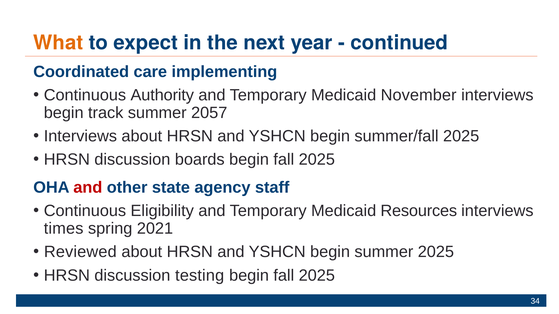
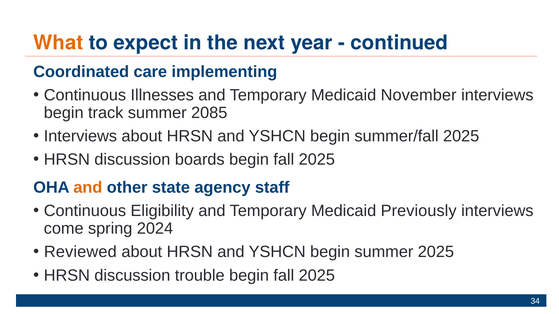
Authority: Authority -> Illnesses (162, 95)
2057: 2057 -> 2085 (209, 113)
and colour: red -> orange (88, 188)
Resources: Resources -> Previously (419, 211)
times: times -> come (64, 229)
2021: 2021 -> 2024 (155, 229)
testing: testing -> trouble (200, 276)
